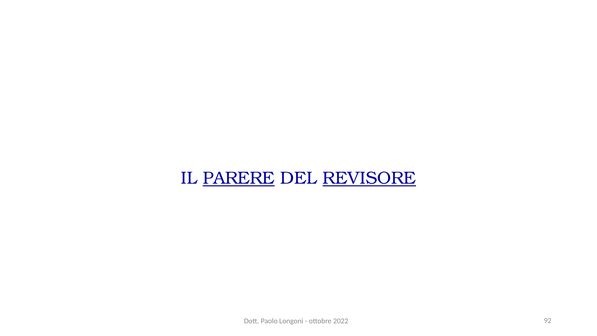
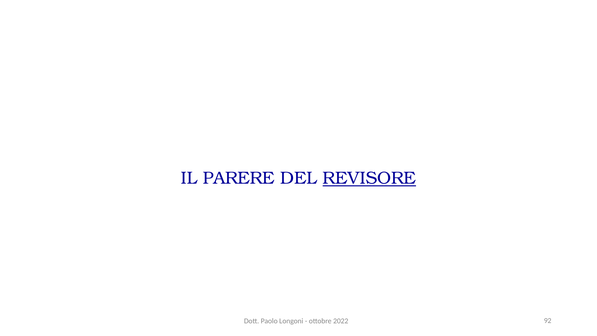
PARERE underline: present -> none (239, 178)
